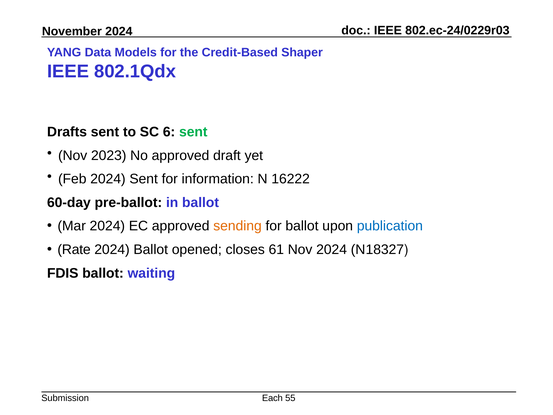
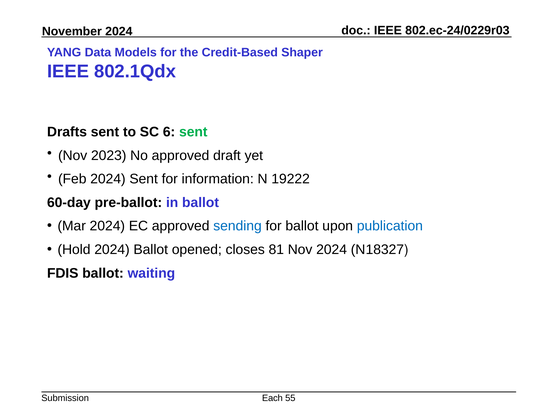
16222: 16222 -> 19222 (291, 179)
sending colour: orange -> blue (238, 226)
Rate: Rate -> Hold (74, 249)
61: 61 -> 81 (276, 249)
